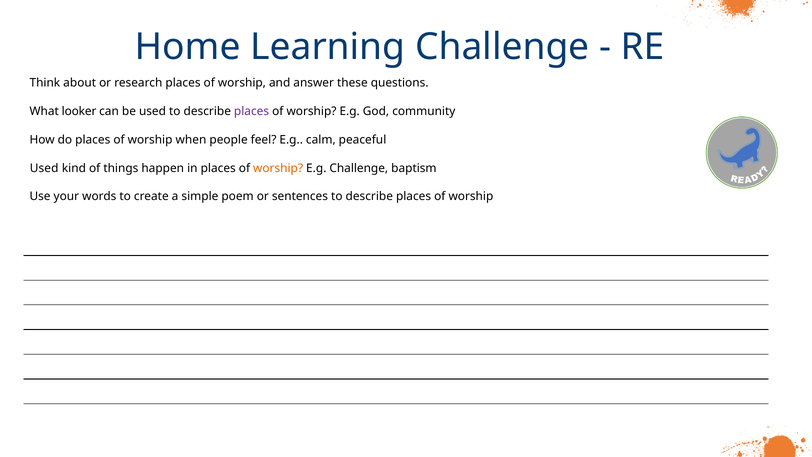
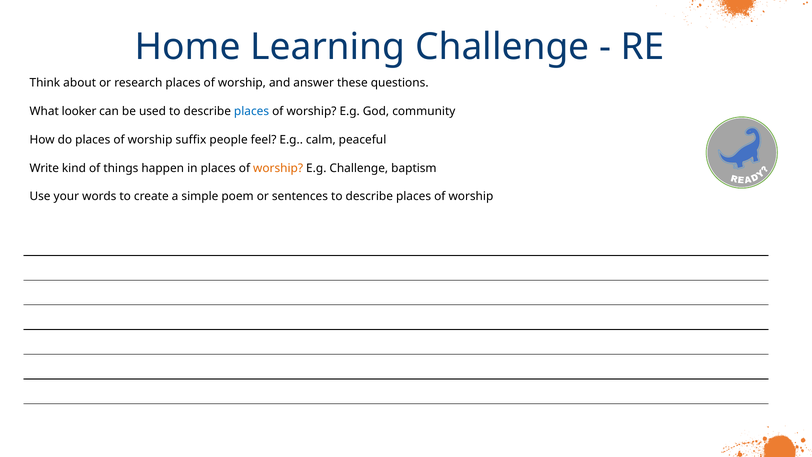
places colour: purple -> blue (252, 111)
when: when -> suffix (191, 140)
Used: Used -> Write (44, 168)
